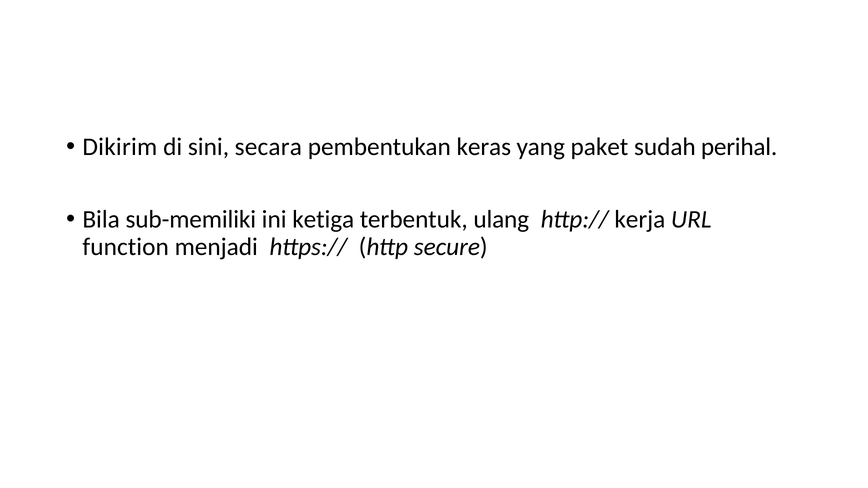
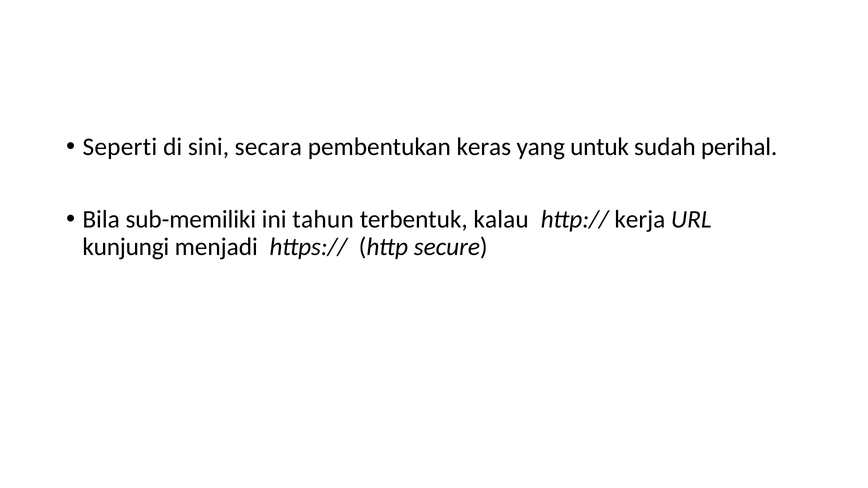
Dikirim: Dikirim -> Seperti (120, 147)
paket: paket -> untuk (600, 147)
ketiga: ketiga -> tahun (323, 220)
ulang: ulang -> kalau (501, 220)
function: function -> kunjungi (126, 247)
